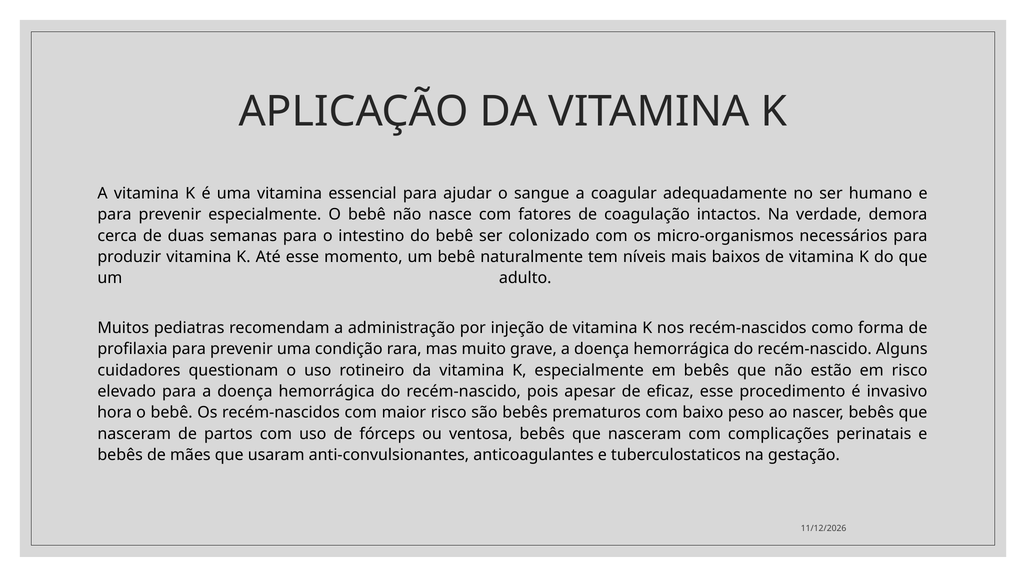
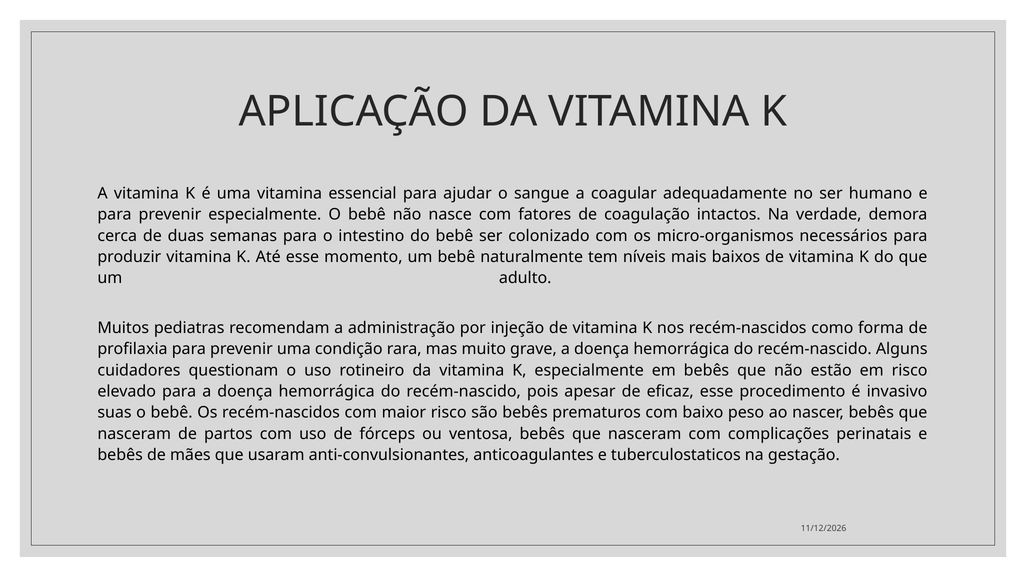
hora: hora -> suas (115, 413)
